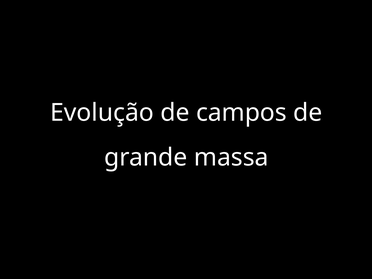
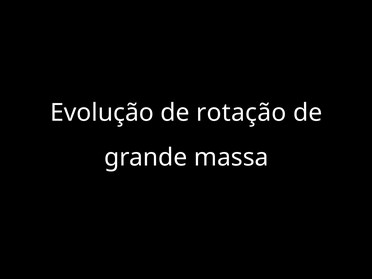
campos: campos -> rotação (241, 113)
